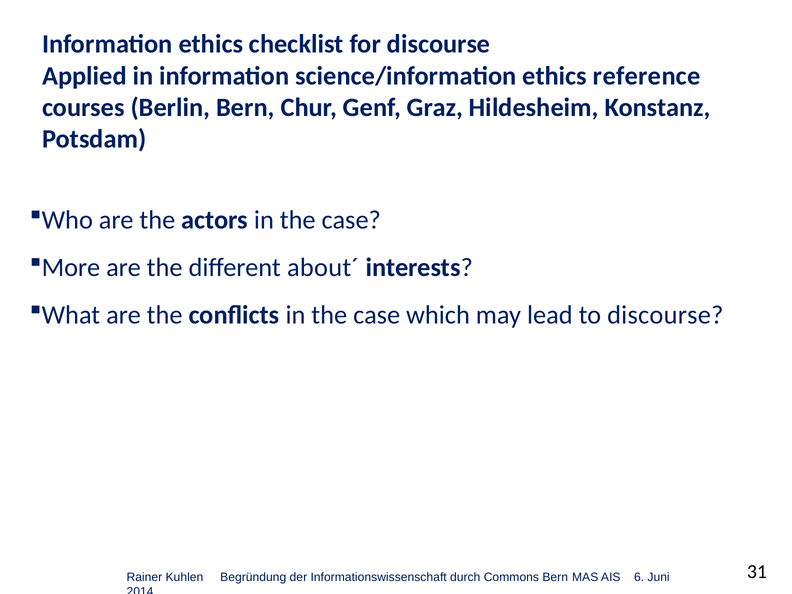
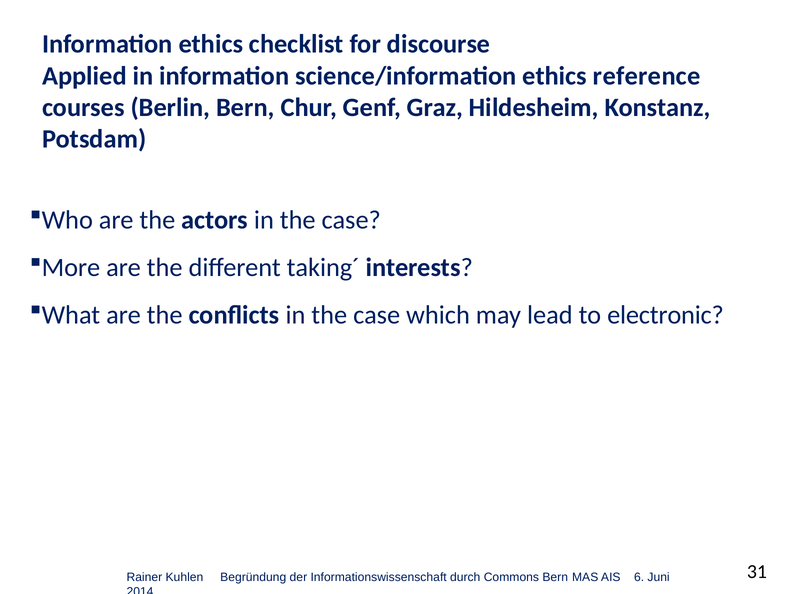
about´: about´ -> taking´ (323, 267)
to discourse: discourse -> electronic (665, 315)
